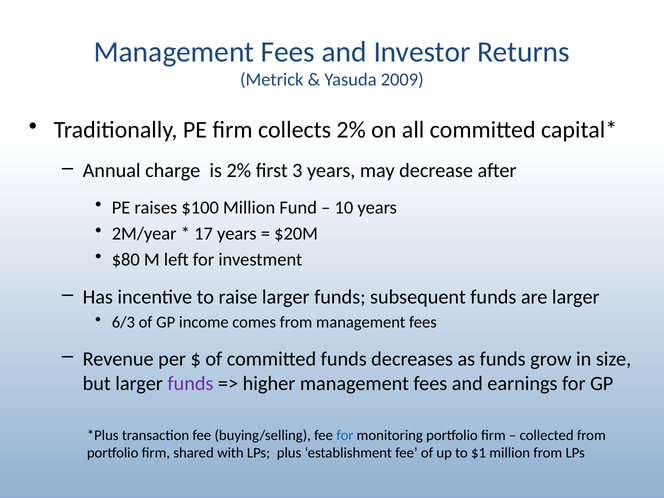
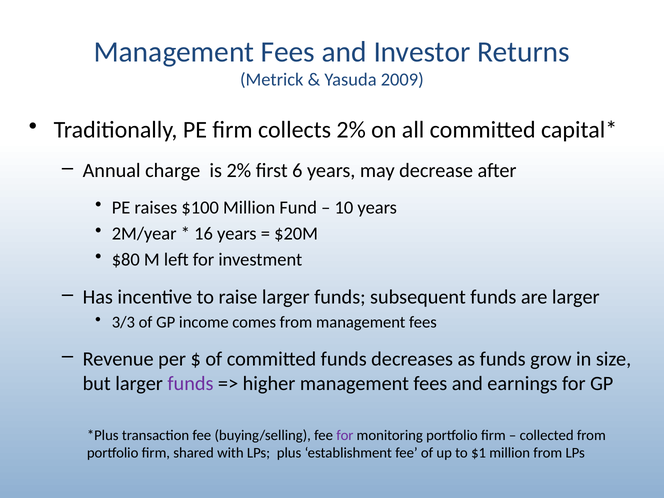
3: 3 -> 6 (297, 171)
17: 17 -> 16 (204, 234)
6/3: 6/3 -> 3/3 (123, 322)
for colour: blue -> purple (345, 435)
